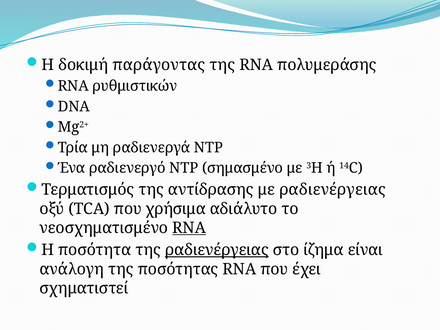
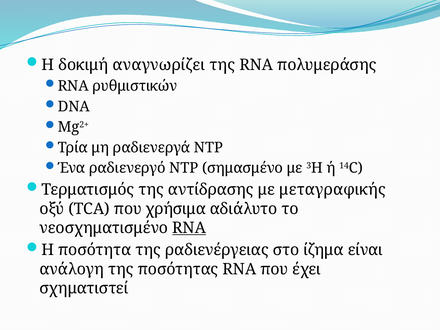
παράγοντας: παράγοντας -> αναγνωρίζει (159, 65)
με ραδιενέργειας: ραδιενέργειας -> μεταγραφικής (333, 190)
ραδιενέργειας underline: present -> none (217, 250)
